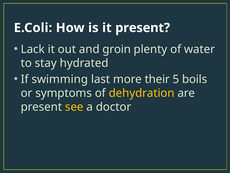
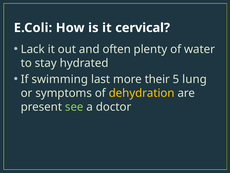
it present: present -> cervical (143, 28)
groin: groin -> often (117, 49)
boils: boils -> lung (195, 79)
see colour: yellow -> light green (74, 107)
